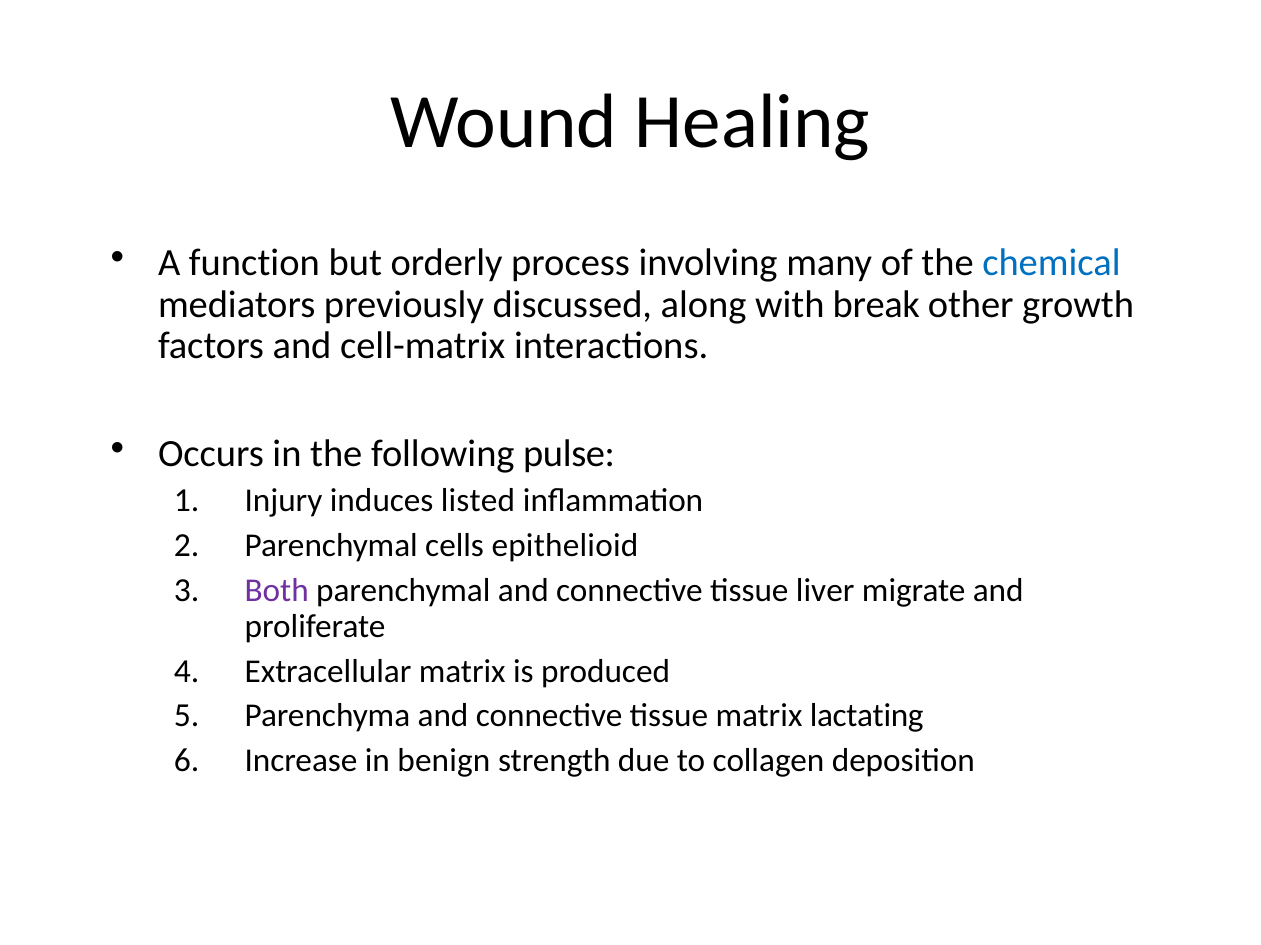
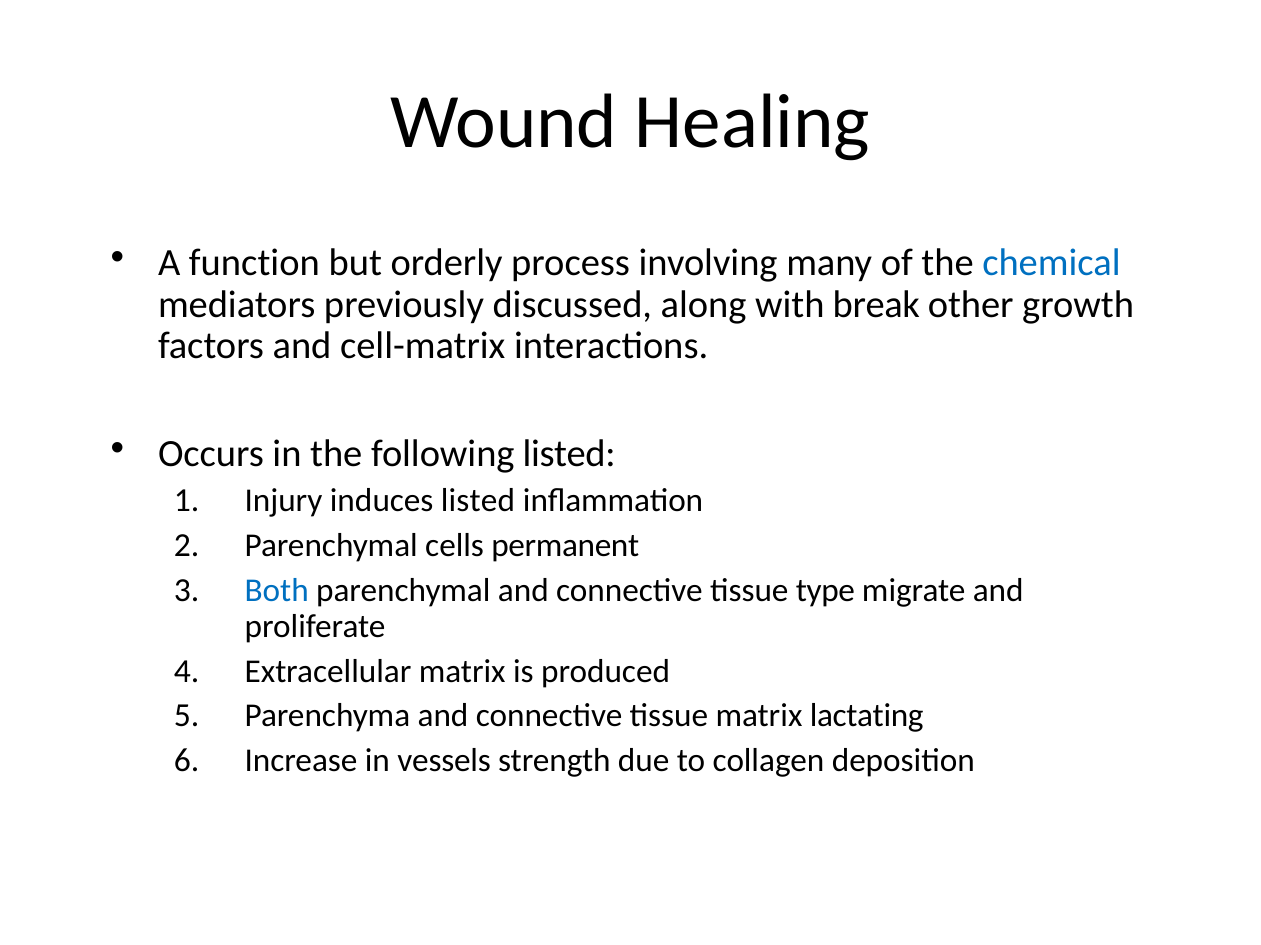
following pulse: pulse -> listed (569, 455)
epithelioid: epithelioid -> permanent (565, 546)
Both colour: purple -> blue (277, 591)
liver: liver -> type (825, 591)
benign: benign -> vessels (444, 761)
